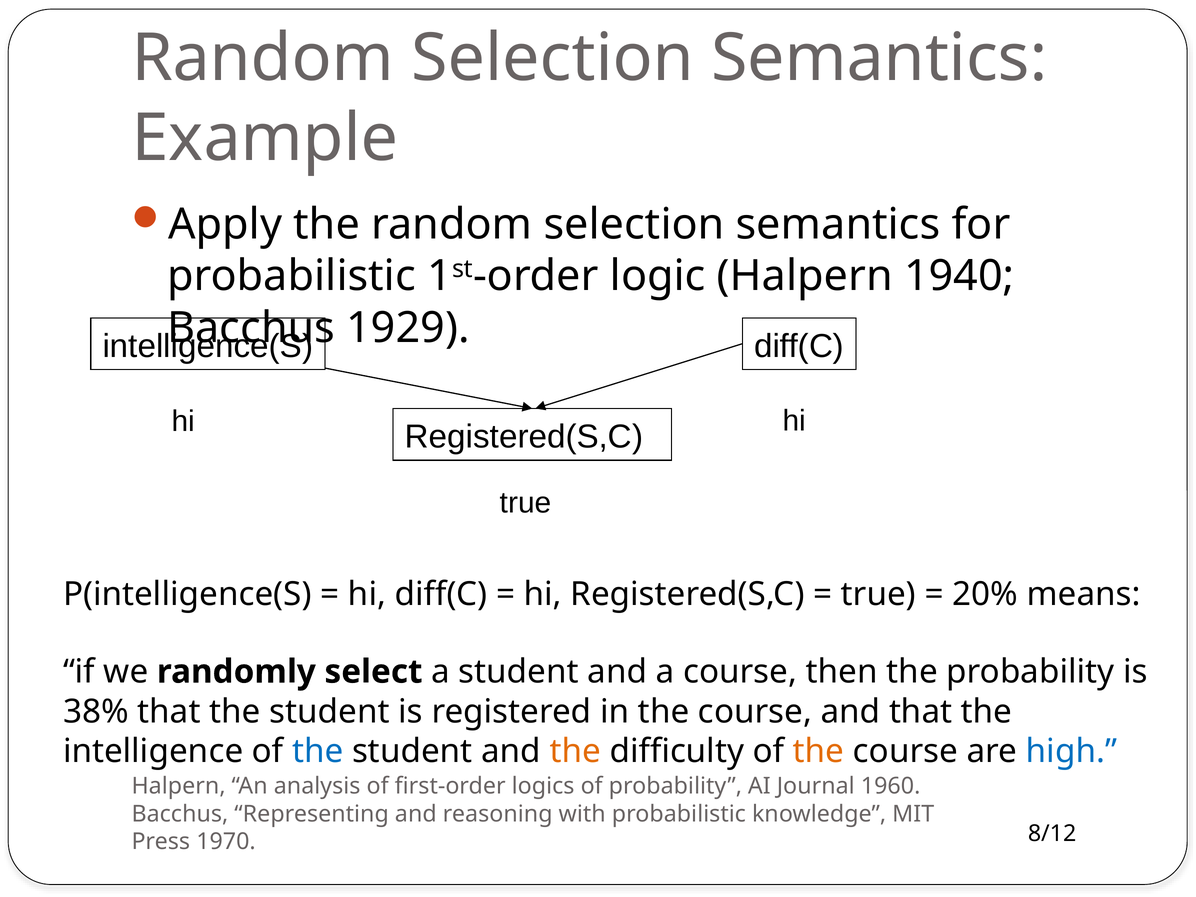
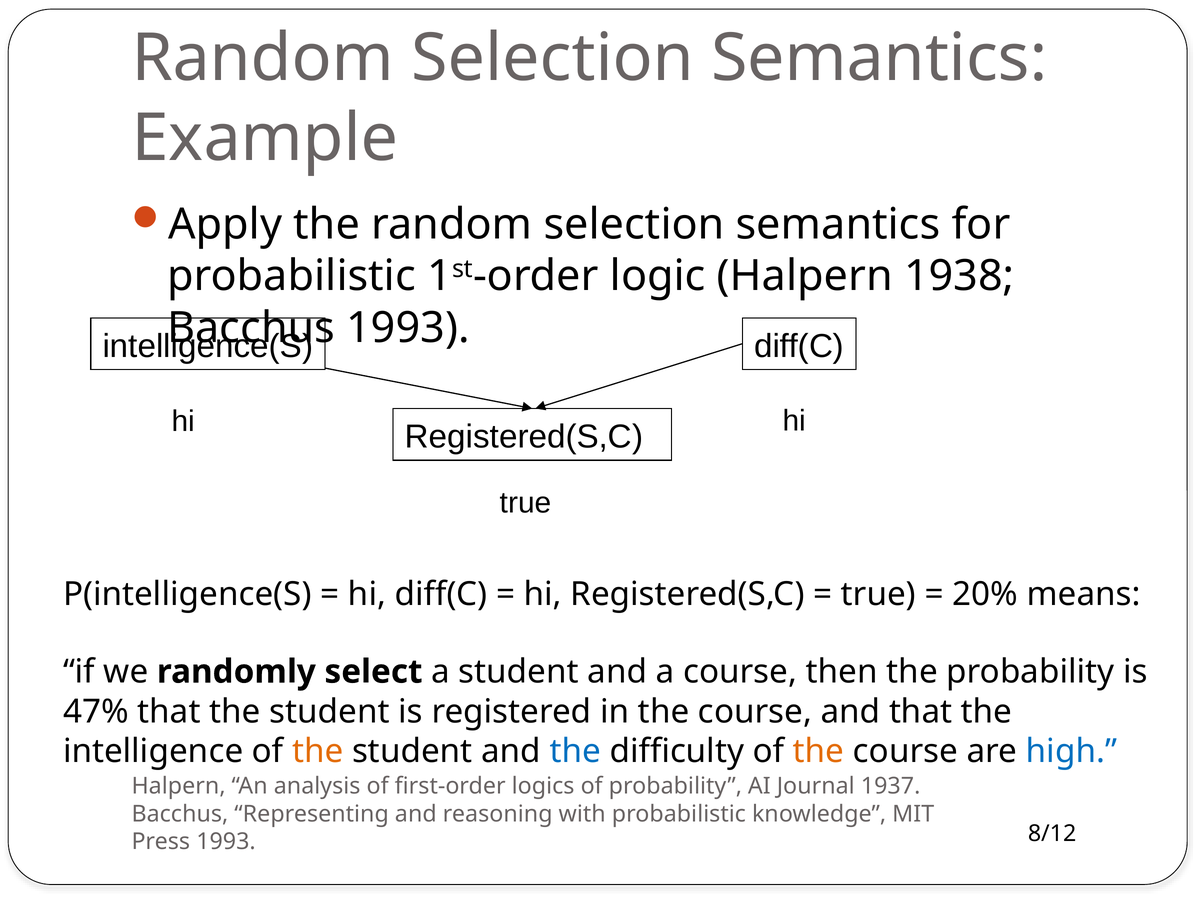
1940: 1940 -> 1938 (959, 276)
1929: 1929 -> 1993 (408, 328)
38%: 38% -> 47% (96, 712)
the colour: blue -> orange (318, 752)
the colour: orange -> blue (575, 752)
1960: 1960 -> 1937 (891, 786)
Press 1970: 1970 -> 1993 (226, 842)
